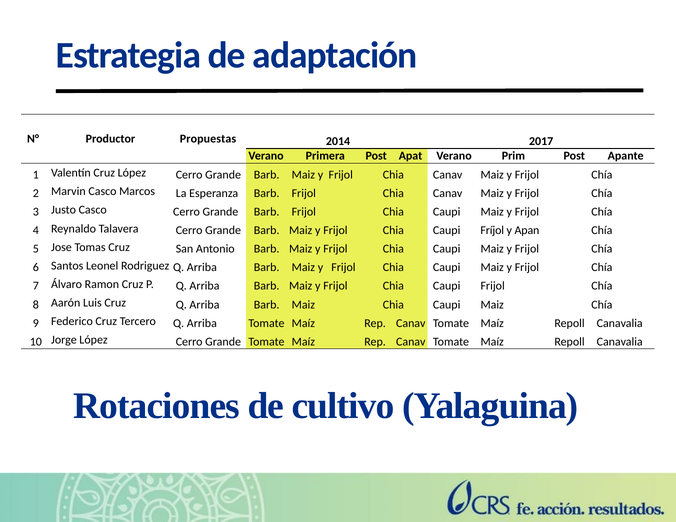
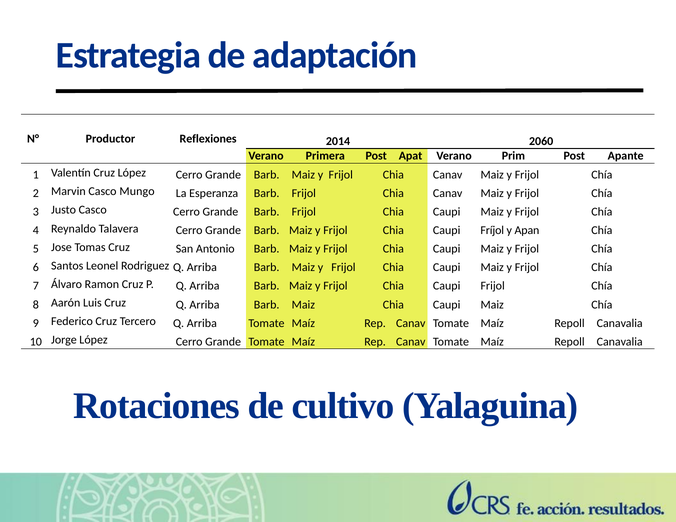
Propuestas: Propuestas -> Reflexiones (208, 139)
2017: 2017 -> 2060 (541, 142)
Marcos: Marcos -> Mungo (137, 192)
